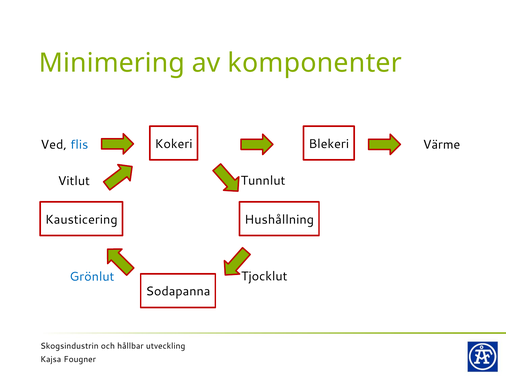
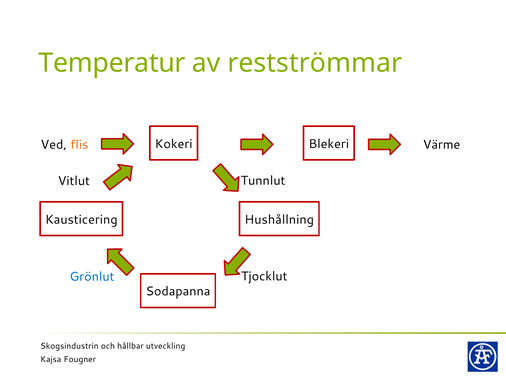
Minimering: Minimering -> Temperatur (112, 63)
komponenter: komponenter -> restströmmar (315, 63)
flis colour: blue -> orange (79, 144)
